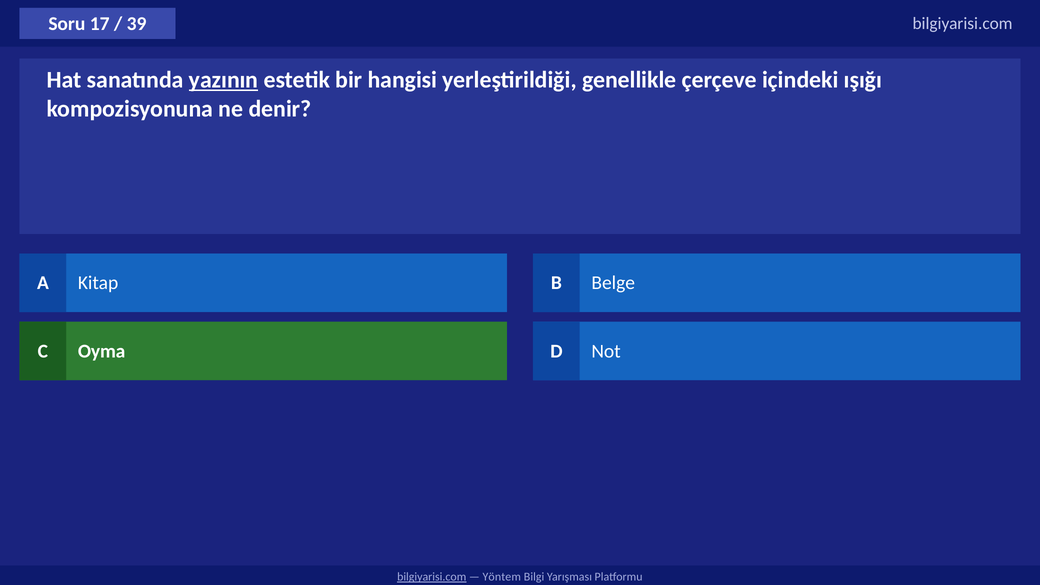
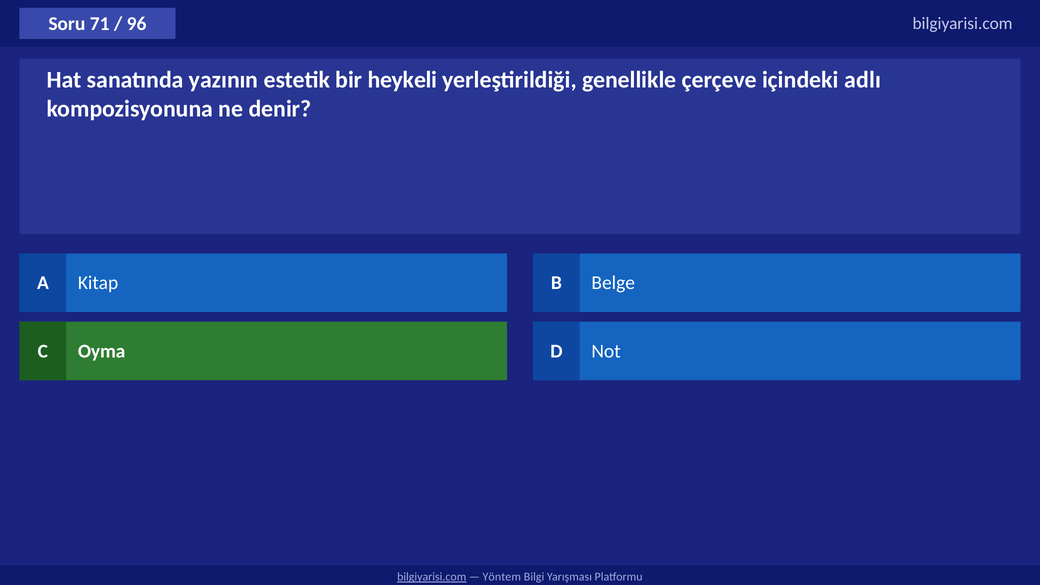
17: 17 -> 71 (100, 24)
39: 39 -> 96 (137, 24)
yazının underline: present -> none (224, 80)
hangisi: hangisi -> heykeli (402, 80)
ışığı: ışığı -> adlı (863, 80)
